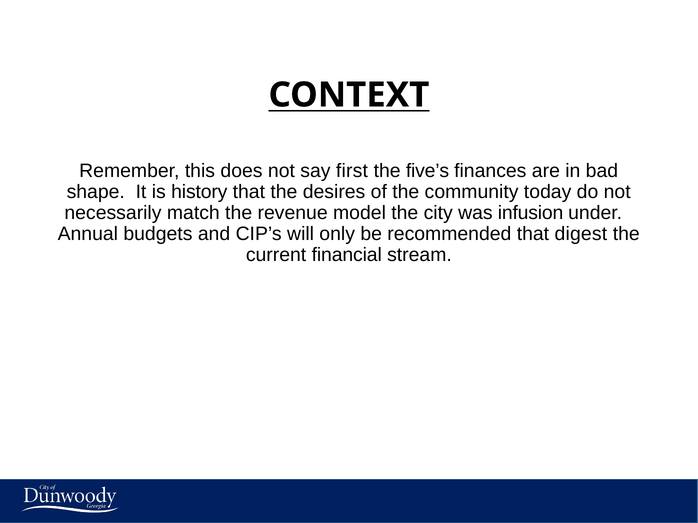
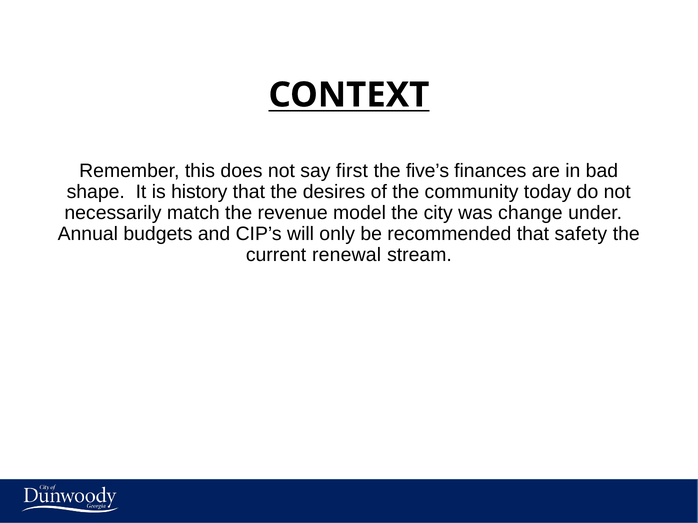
infusion: infusion -> change (530, 213)
digest: digest -> safety (581, 234)
financial: financial -> renewal (347, 255)
